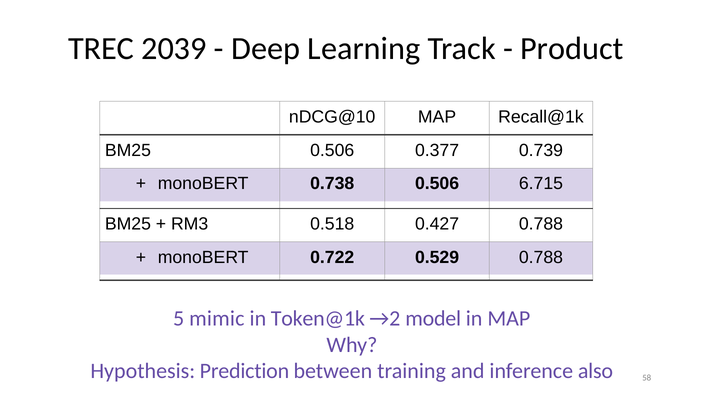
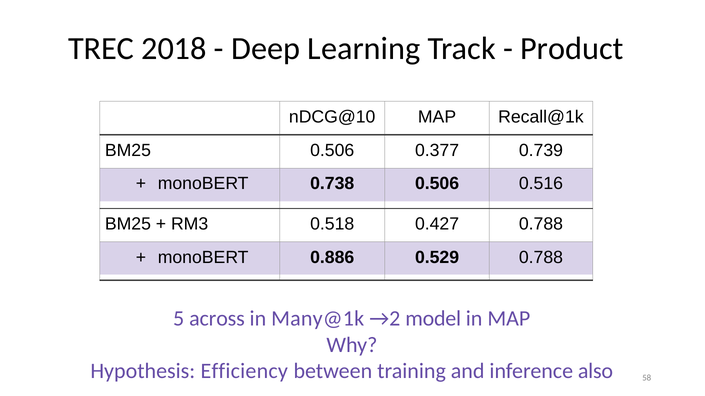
2039: 2039 -> 2018 (174, 48)
6.715: 6.715 -> 0.516 (541, 184)
0.722: 0.722 -> 0.886 (332, 258)
mimic: mimic -> across (217, 319)
Token@1k: Token@1k -> Many@1k (318, 319)
Prediction: Prediction -> Efficiency (244, 372)
